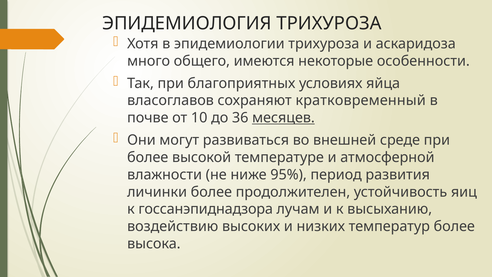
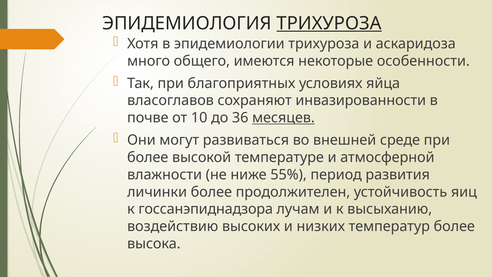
ТРИХУРОЗА underline: none -> present (329, 23)
кратковременный: кратковременный -> инвазированности (361, 101)
95%: 95% -> 55% (289, 175)
